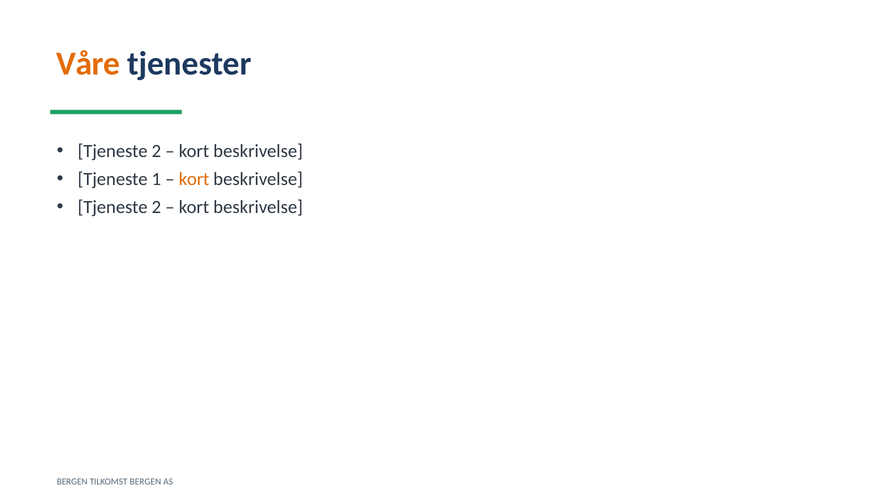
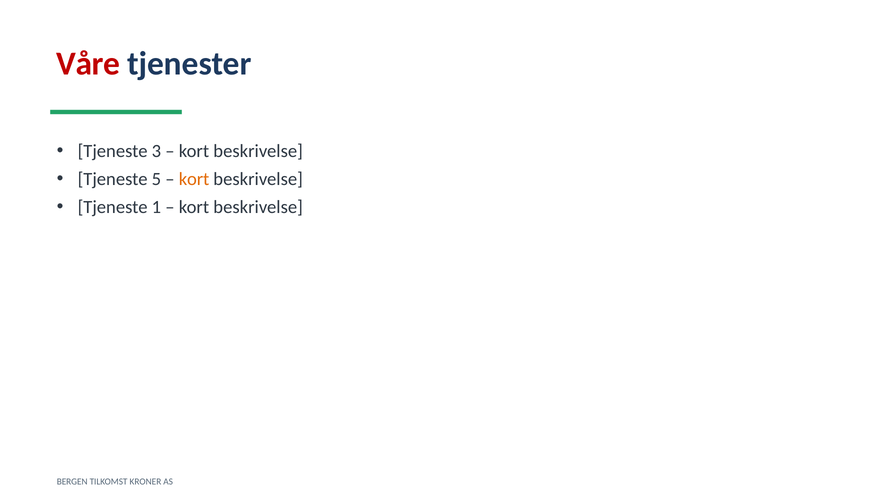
Våre colour: orange -> red (88, 64)
2: 2 -> 3 (156, 151)
1: 1 -> 5 (156, 179)
2: 2 -> 1 (156, 207)
TILKOMST BERGEN: BERGEN -> KRONER (145, 481)
